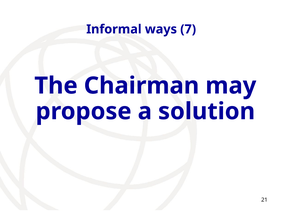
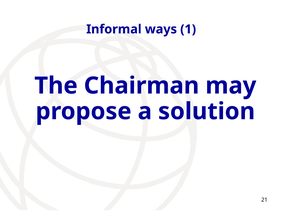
7: 7 -> 1 (188, 29)
